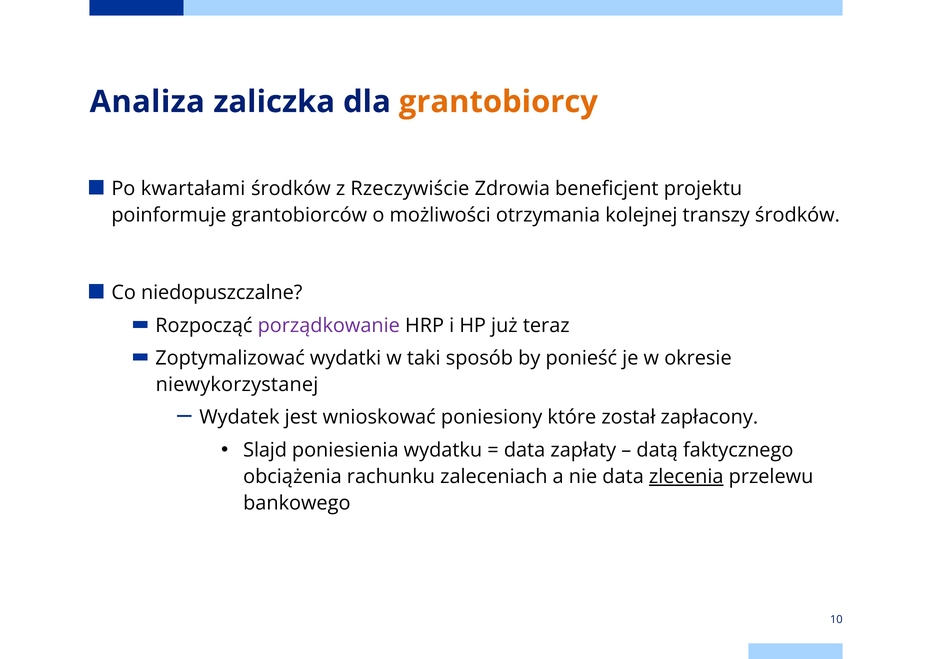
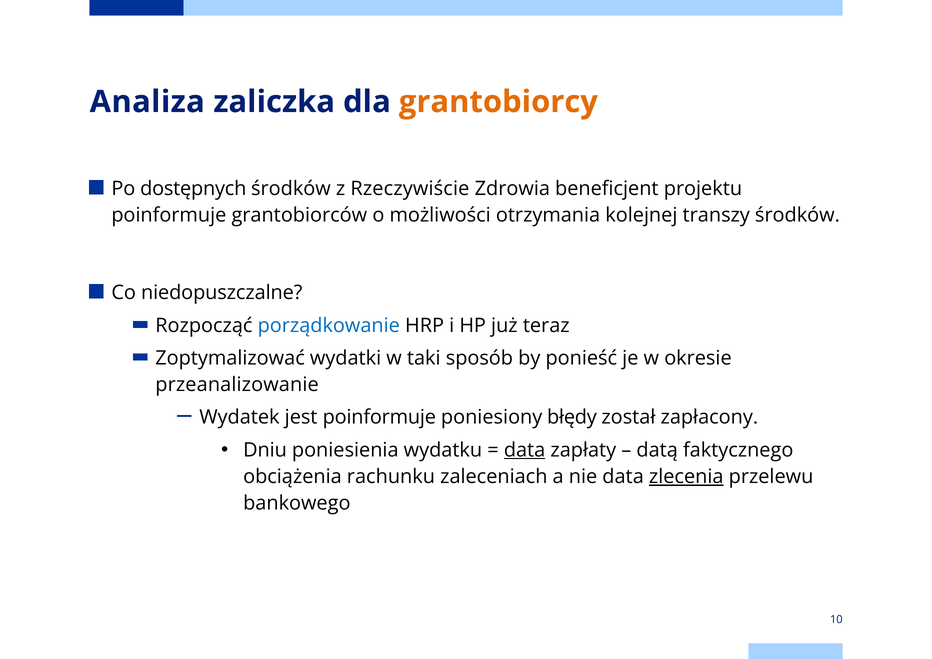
kwartałami: kwartałami -> dostępnych (193, 189)
porządkowanie colour: purple -> blue (329, 325)
niewykorzystanej: niewykorzystanej -> przeanalizowanie (237, 385)
jest wnioskować: wnioskować -> poinformuje (379, 417)
które: które -> błędy (572, 417)
Slajd: Slajd -> Dniu (265, 450)
data underline: none -> present (525, 450)
